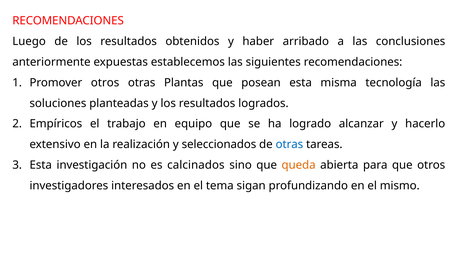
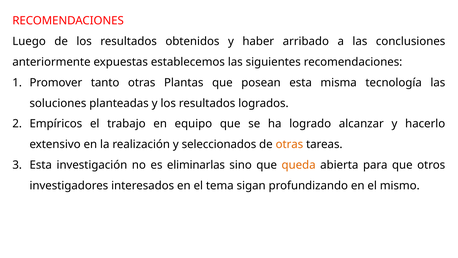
Promover otros: otros -> tanto (105, 82)
otras colour: blue -> orange (289, 144)
calcinados: calcinados -> eliminarlas (196, 165)
